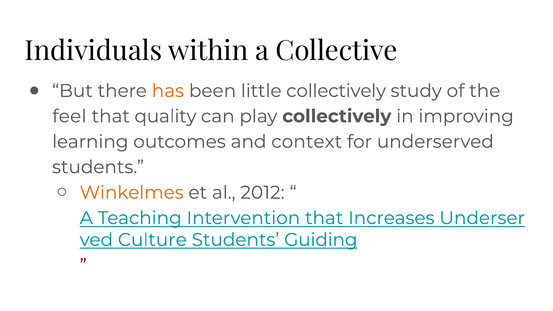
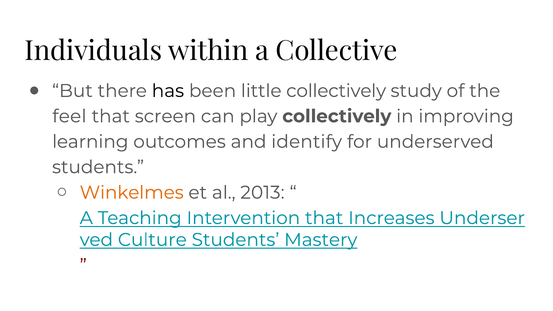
has colour: orange -> black (168, 91)
quality: quality -> screen (165, 116)
context: context -> identify (307, 142)
2012: 2012 -> 2013 (262, 193)
Guiding: Guiding -> Mastery (321, 240)
